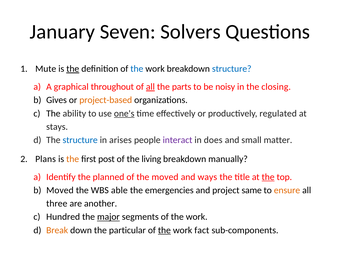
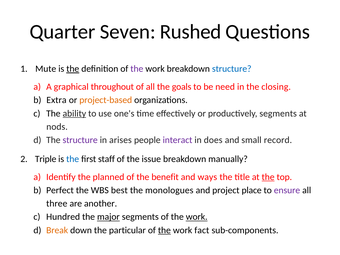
January: January -> Quarter (62, 32)
Solvers: Solvers -> Rushed (191, 32)
the colour: blue -> purple (137, 69)
all underline: present -> none (150, 87)
parts: parts -> goals (182, 87)
noisy: noisy -> need (225, 87)
Gives: Gives -> Extra (56, 100)
ability underline: none -> present (74, 113)
one's underline: present -> none (124, 113)
productively regulated: regulated -> segments (278, 113)
stays: stays -> nods (57, 127)
structure colour: blue -> purple (80, 140)
matter: matter -> record (278, 140)
Plans: Plans -> Triple (46, 159)
the colour: orange -> blue (73, 159)
post: post -> staff (106, 159)
living: living -> issue (151, 159)
the moved: moved -> benefit (165, 177)
Moved: Moved -> Perfect (60, 190)
able: able -> best (119, 190)
emergencies: emergencies -> monologues (169, 190)
same: same -> place (252, 190)
ensure colour: orange -> purple (287, 190)
work underline: none -> present (197, 217)
